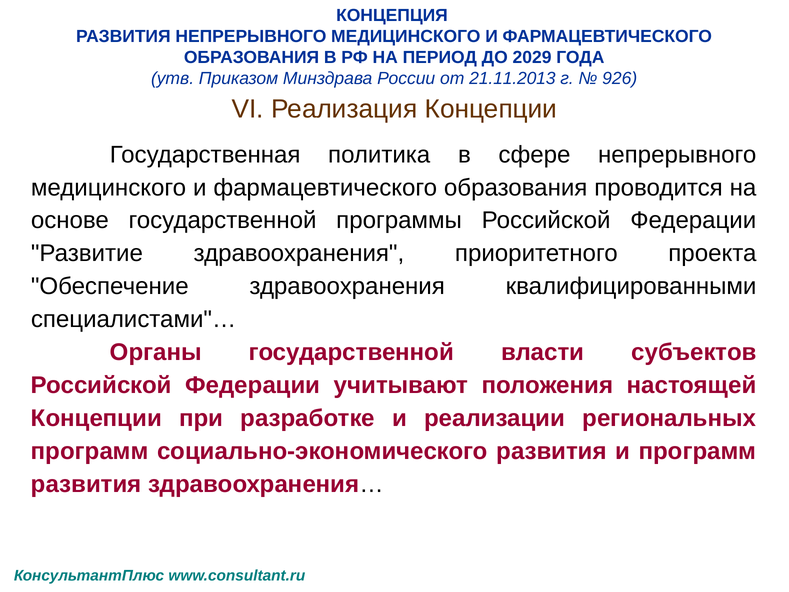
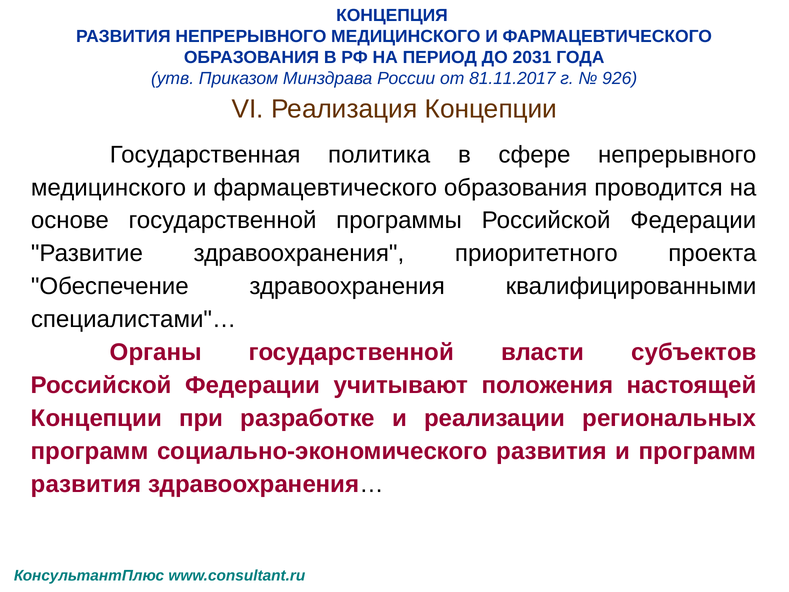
2029: 2029 -> 2031 (532, 58)
21.11.2013: 21.11.2013 -> 81.11.2017 (512, 79)
